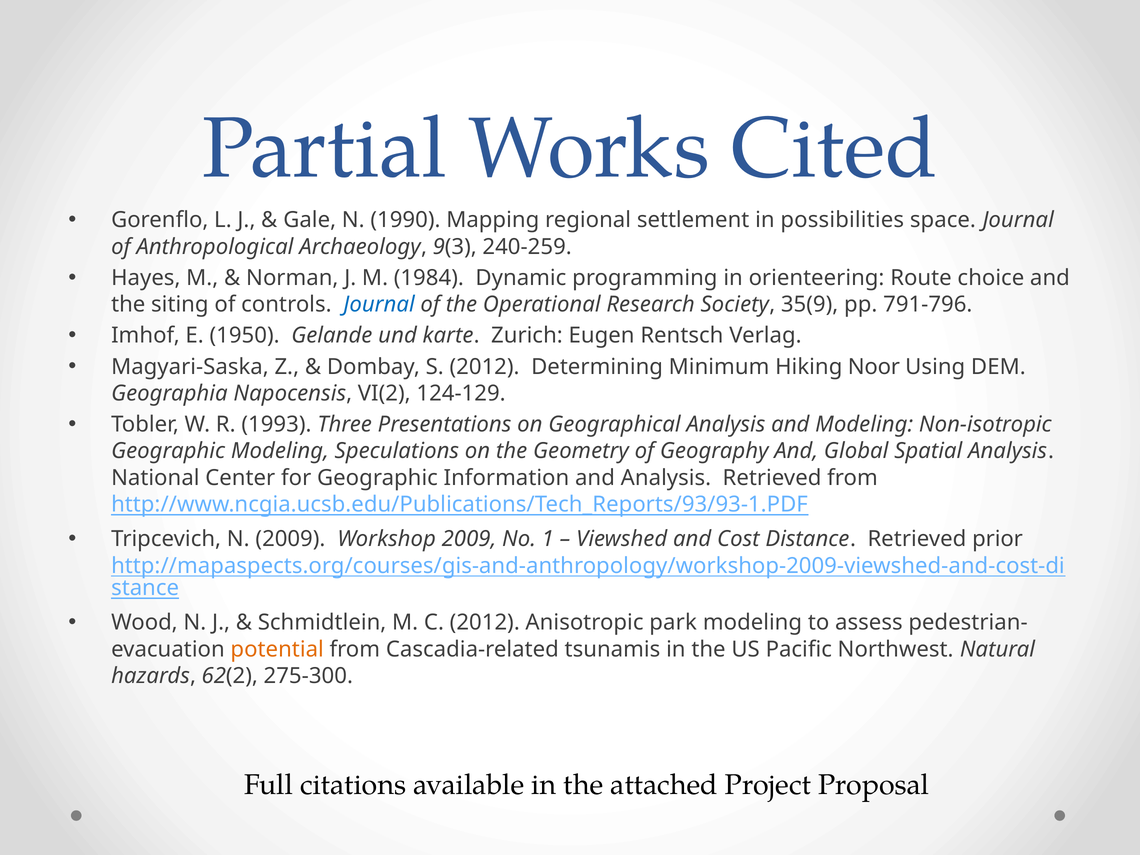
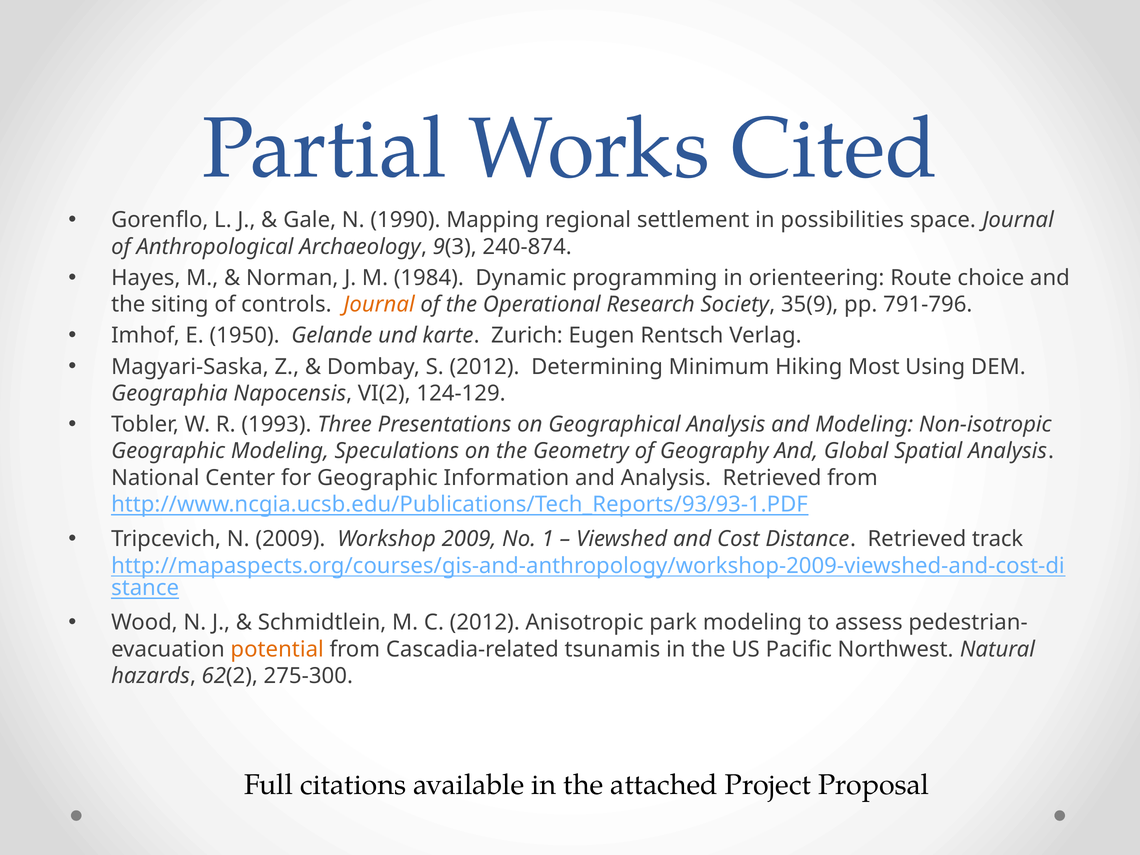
240-259: 240-259 -> 240-874 (527, 247)
Journal colour: blue -> orange (379, 305)
Noor: Noor -> Most (874, 367)
prior: prior -> track (998, 539)
